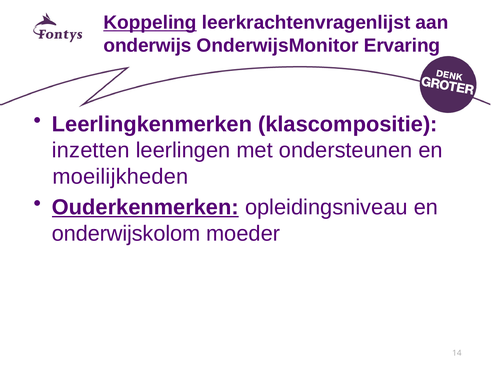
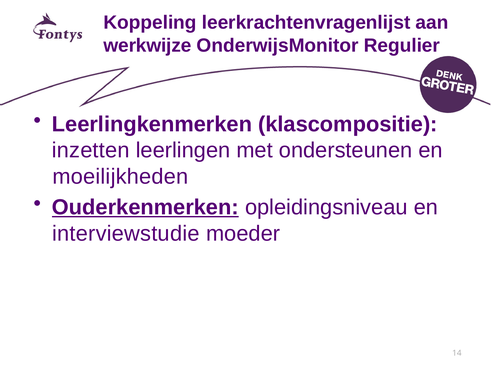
Koppeling underline: present -> none (150, 23)
onderwijs: onderwijs -> werkwijze (147, 45)
Ervaring: Ervaring -> Regulier (402, 45)
onderwijskolom: onderwijskolom -> interviewstudie (126, 233)
